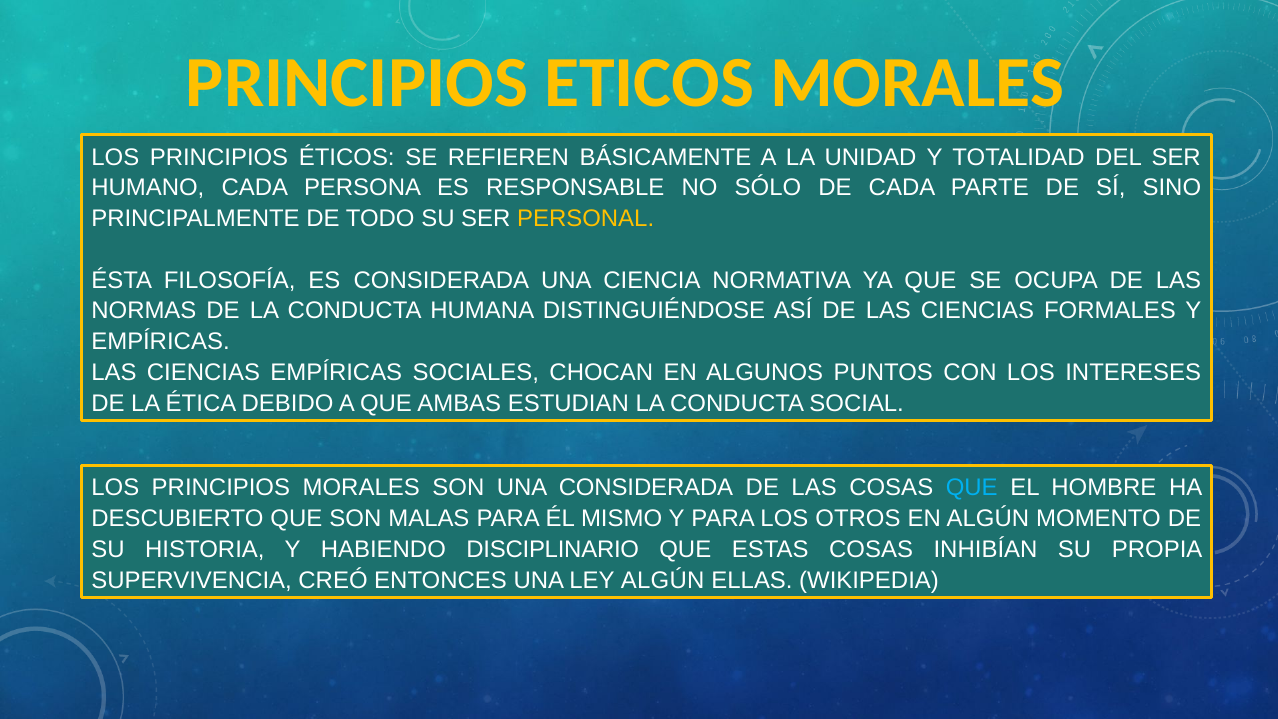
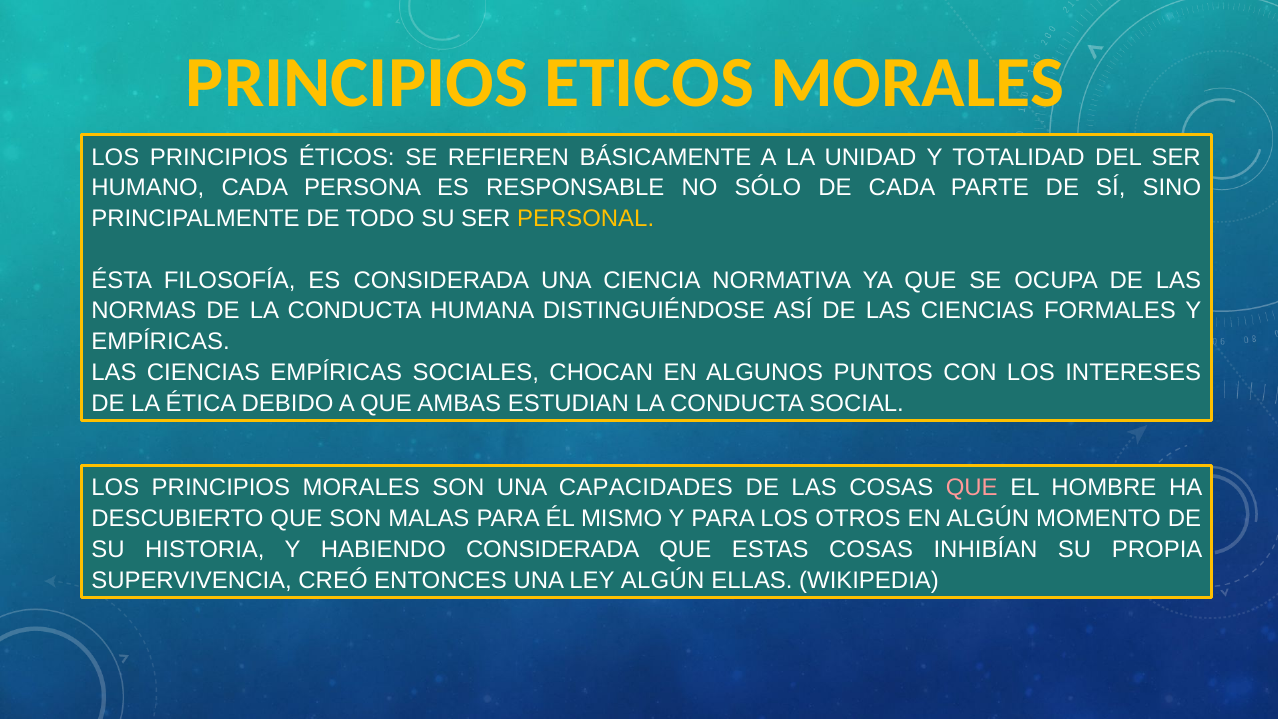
UNA CONSIDERADA: CONSIDERADA -> CAPACIDADES (646, 488)
QUE colour: light blue -> pink (972, 488)
HABIENDO DISCIPLINARIO: DISCIPLINARIO -> CONSIDERADA (553, 549)
